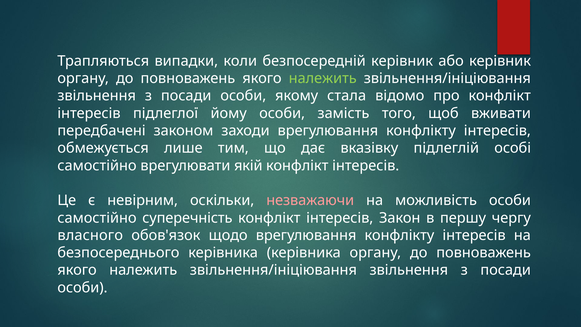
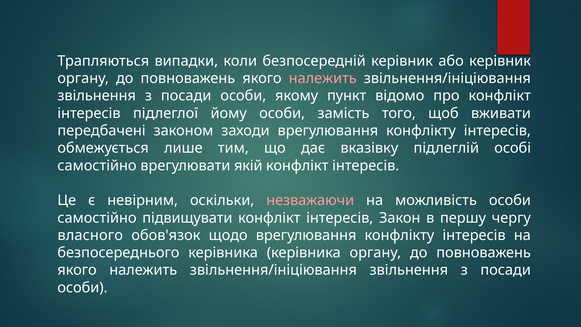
належить colour: light green -> pink (323, 78)
стала: стала -> пункт (347, 96)
суперечність: суперечність -> підвищувати (187, 218)
